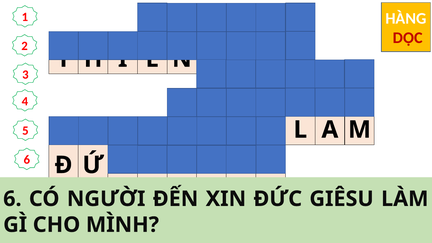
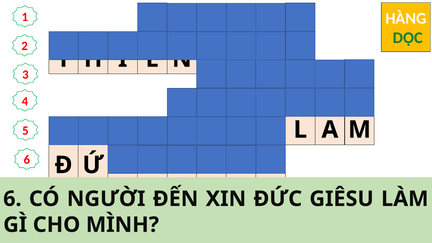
DỌC colour: red -> green (408, 38)
